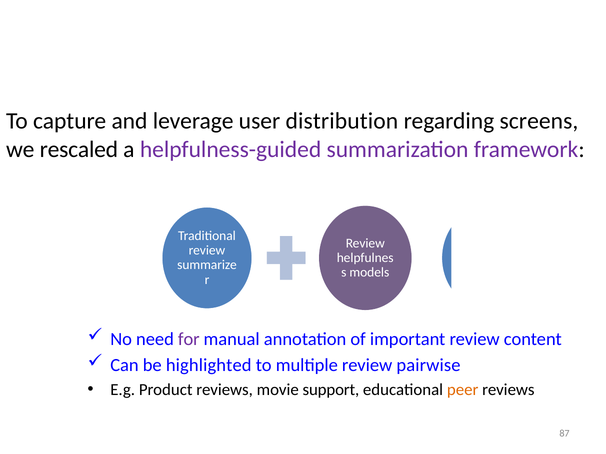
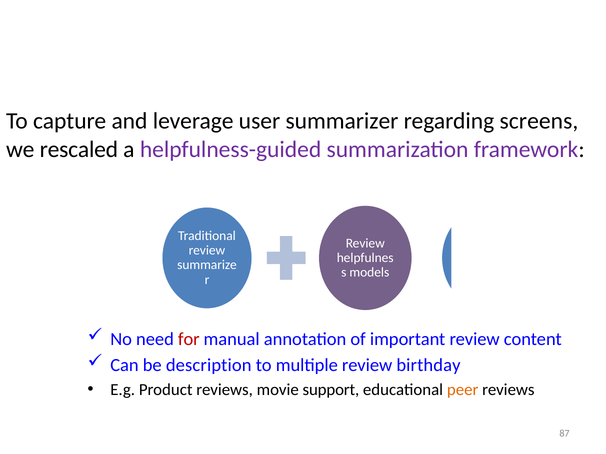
distribution: distribution -> summarizer (342, 121)
for colour: purple -> red (189, 340)
highlighted: highlighted -> description (209, 366)
pairwise: pairwise -> birthday (428, 366)
